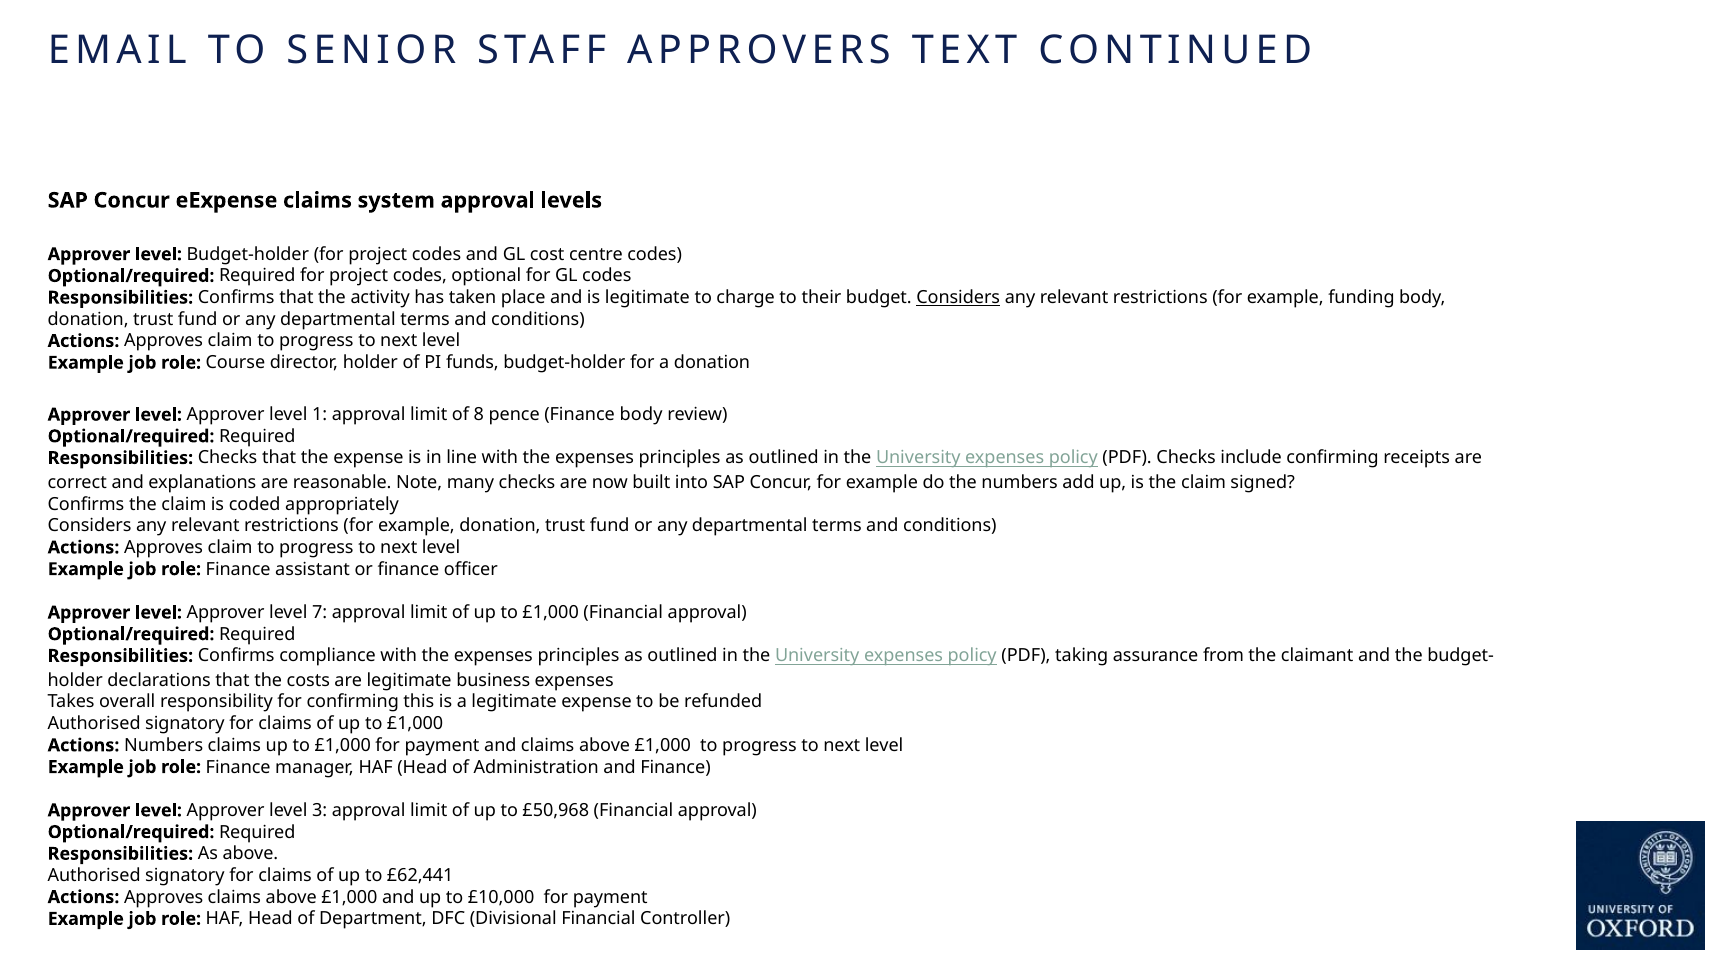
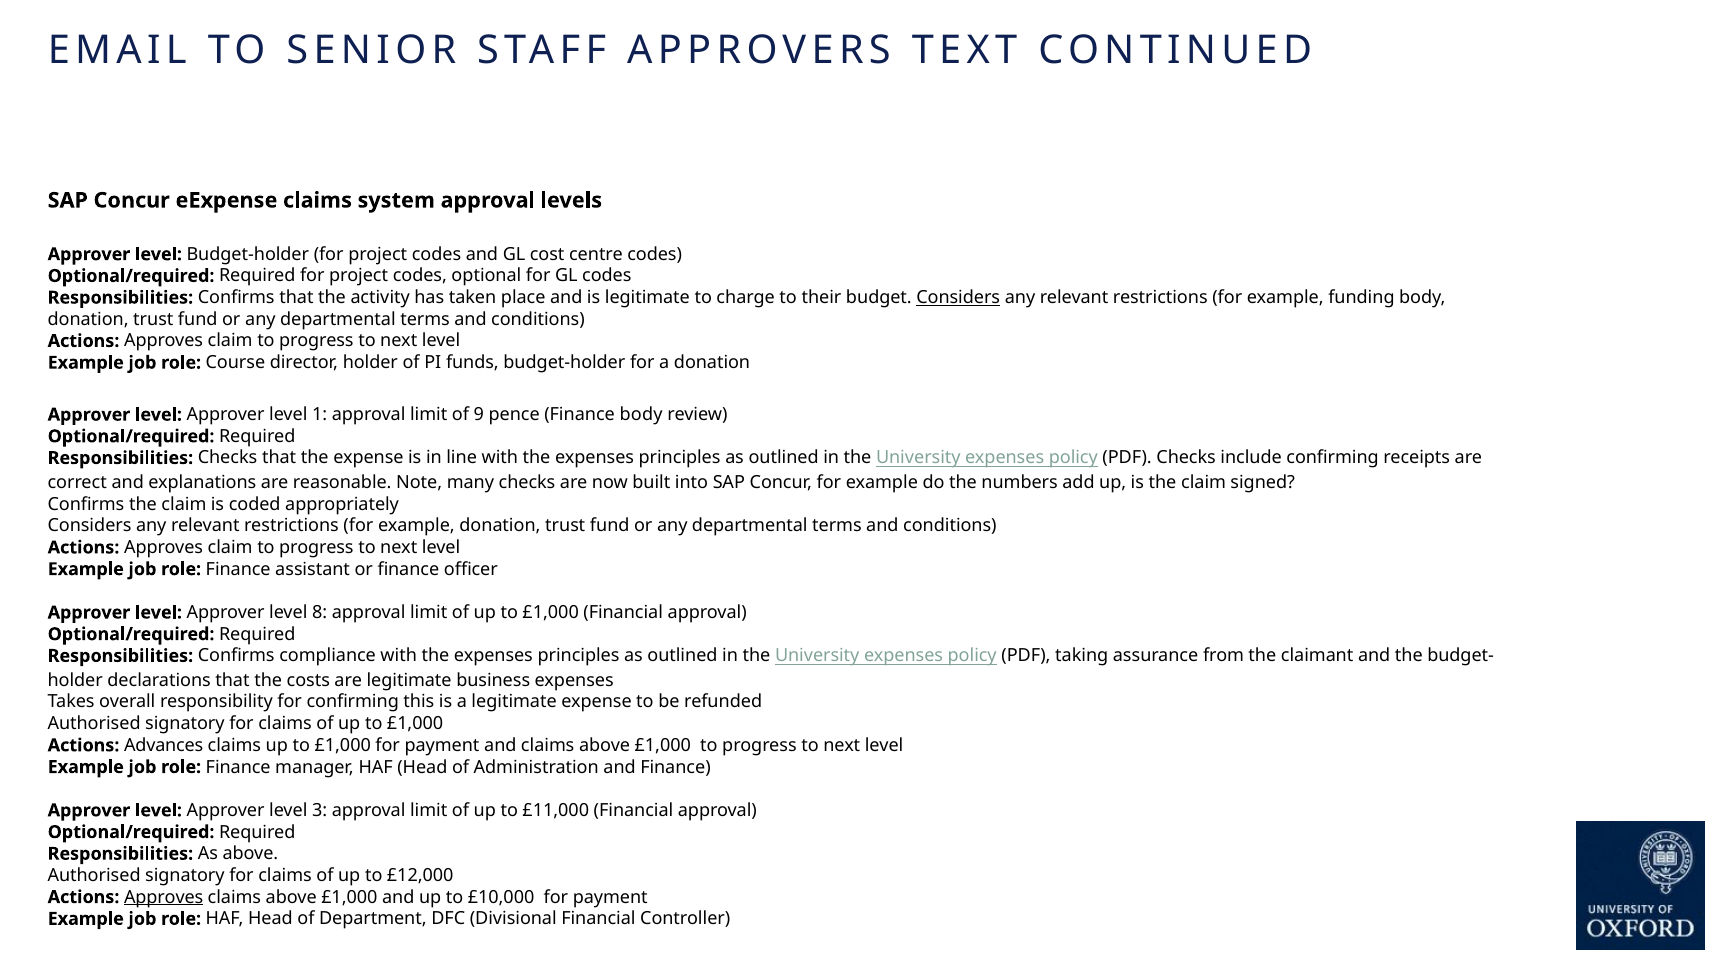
8: 8 -> 9 (479, 415)
7: 7 -> 8 (320, 613)
Actions Numbers: Numbers -> Advances (164, 746)
£50,968: £50,968 -> £11,000 (556, 811)
£62,441: £62,441 -> £12,000 (420, 876)
Approves underline: none -> present (164, 897)
